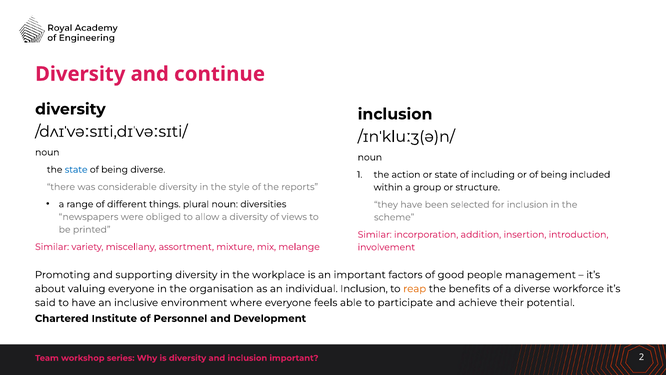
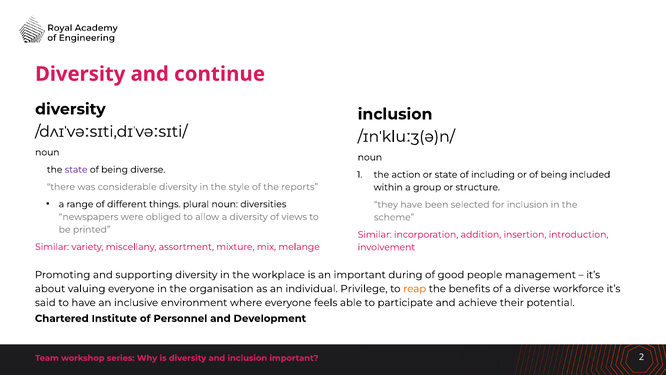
state colour: blue -> purple (76, 169)
factors: factors -> during (405, 275)
individual Inclusion: Inclusion -> Privilege (364, 289)
